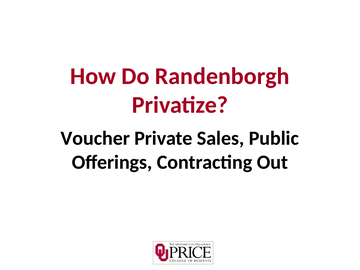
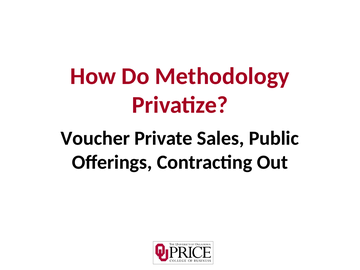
Randenborgh: Randenborgh -> Methodology (222, 76)
